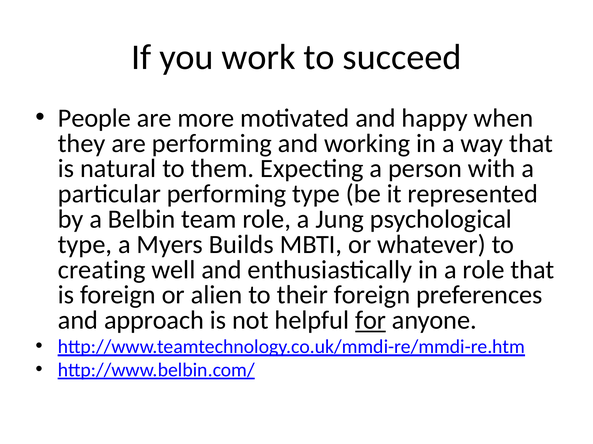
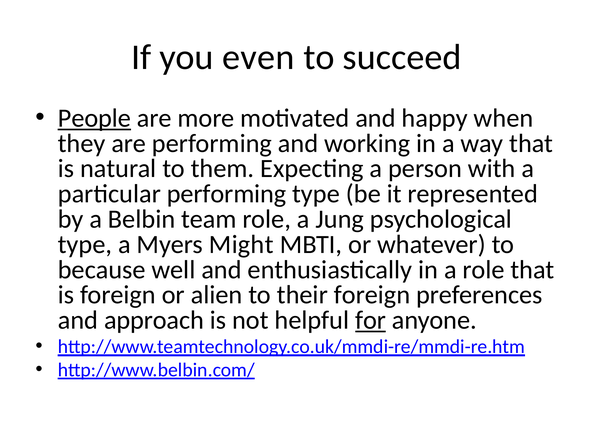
work: work -> even (258, 57)
People underline: none -> present (94, 118)
Builds: Builds -> Might (241, 245)
creating: creating -> because (102, 270)
